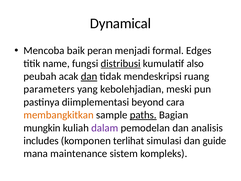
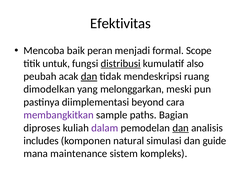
Dynamical: Dynamical -> Efektivitas (121, 23)
Edges: Edges -> Scope (199, 51)
name: name -> untuk (56, 63)
parameters: parameters -> dimodelkan (49, 89)
kebolehjadian: kebolehjadian -> melonggarkan (132, 89)
membangkitkan colour: orange -> purple (59, 115)
paths underline: present -> none (143, 115)
mungkin: mungkin -> diproses (42, 128)
dan underline: none -> present (181, 128)
terlihat: terlihat -> natural (129, 141)
